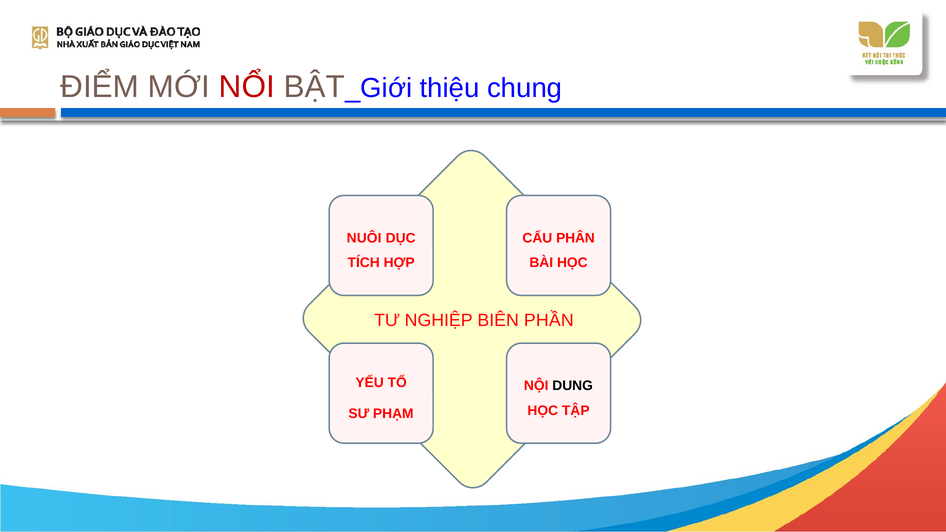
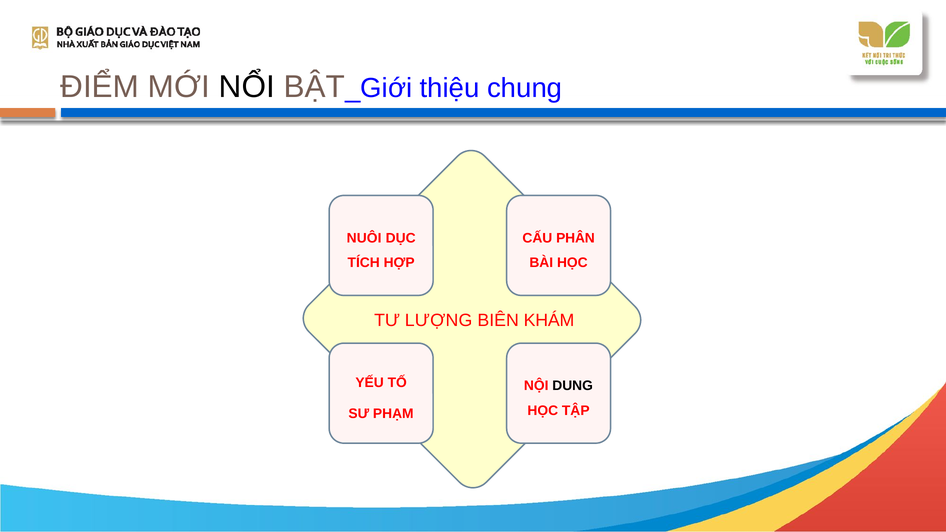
NỔI colour: red -> black (247, 87)
NGHIỆP: NGHIỆP -> LƯỢNG (439, 320)
PHẦN: PHẦN -> KHÁM (549, 320)
